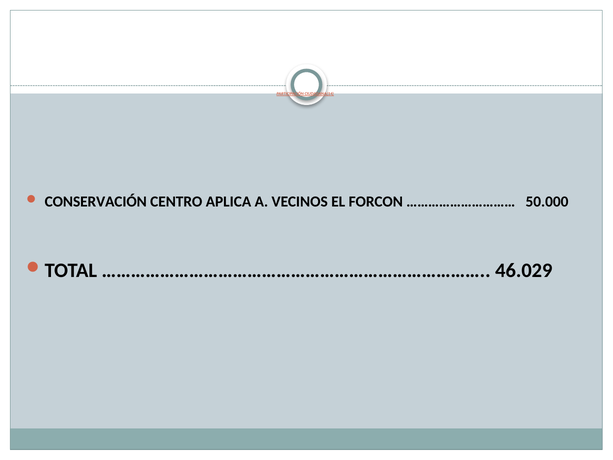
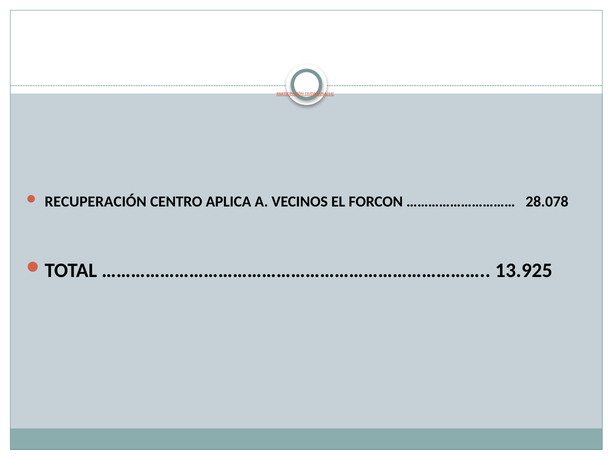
CONSERVACIÓN: CONSERVACIÓN -> RECUPERACIÓN (96, 201)
50.000: 50.000 -> 28.078 (547, 201)
46.029: 46.029 -> 13.925 (524, 270)
